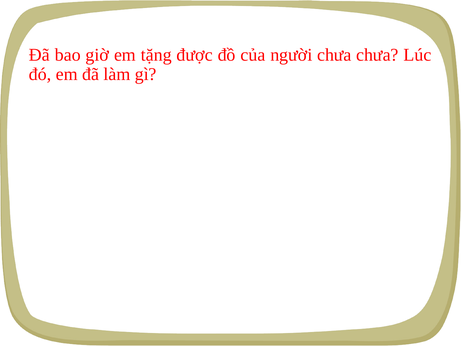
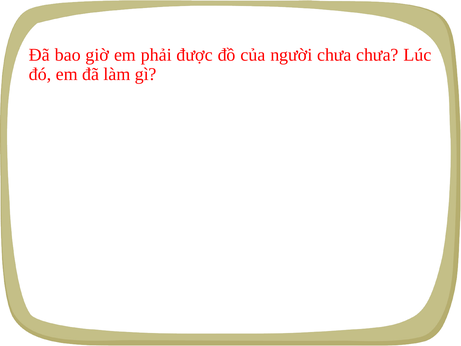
tặng: tặng -> phải (156, 55)
